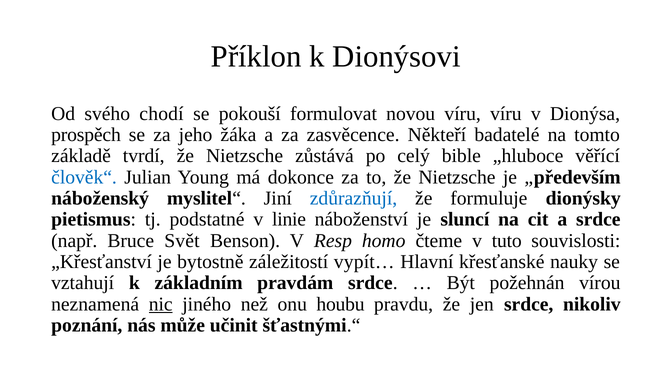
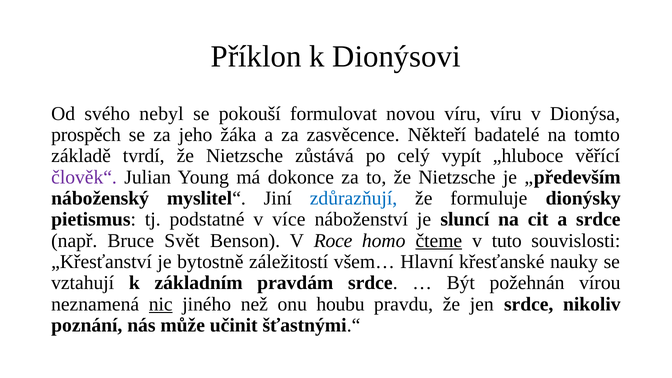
chodí: chodí -> nebyl (162, 114)
bible: bible -> vypít (461, 156)
člověk“ colour: blue -> purple (84, 177)
linie: linie -> více (289, 219)
Resp: Resp -> Roce (333, 241)
čteme underline: none -> present (439, 241)
vypít…: vypít… -> všem… (364, 262)
